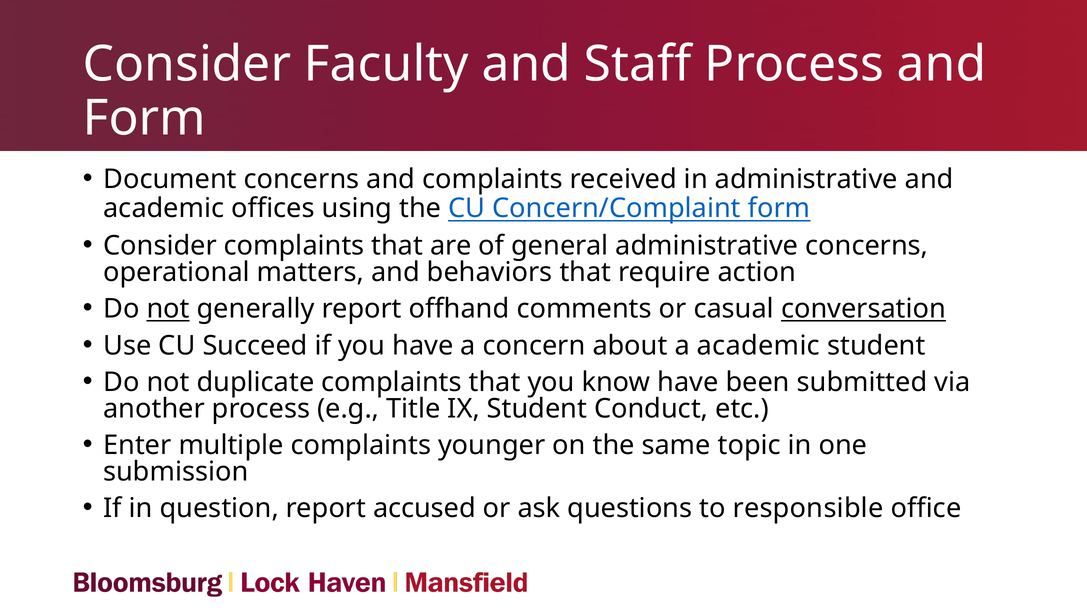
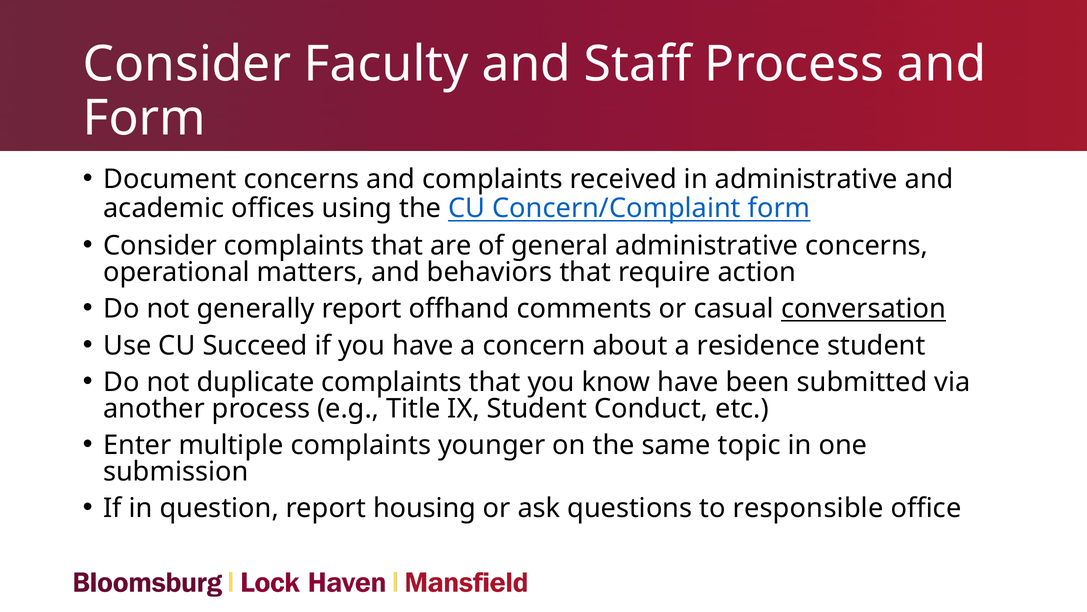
not underline: present -> none (168, 309)
a academic: academic -> residence (759, 345)
accused: accused -> housing (425, 508)
